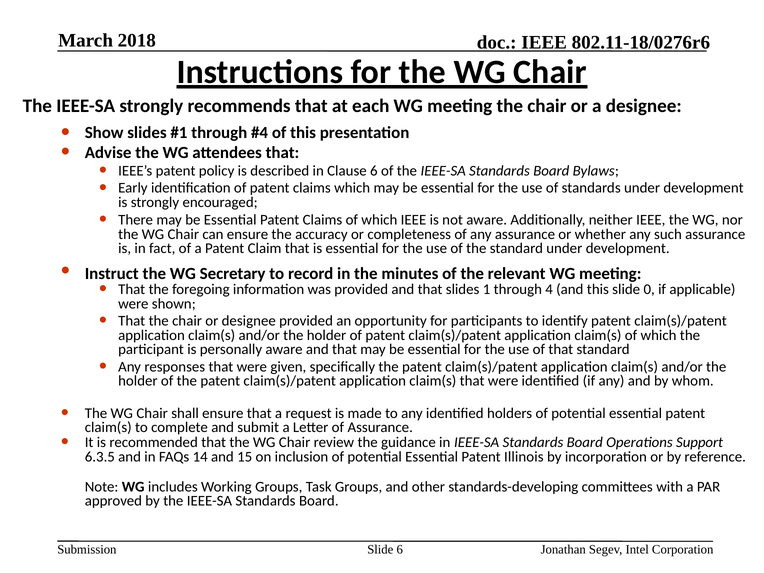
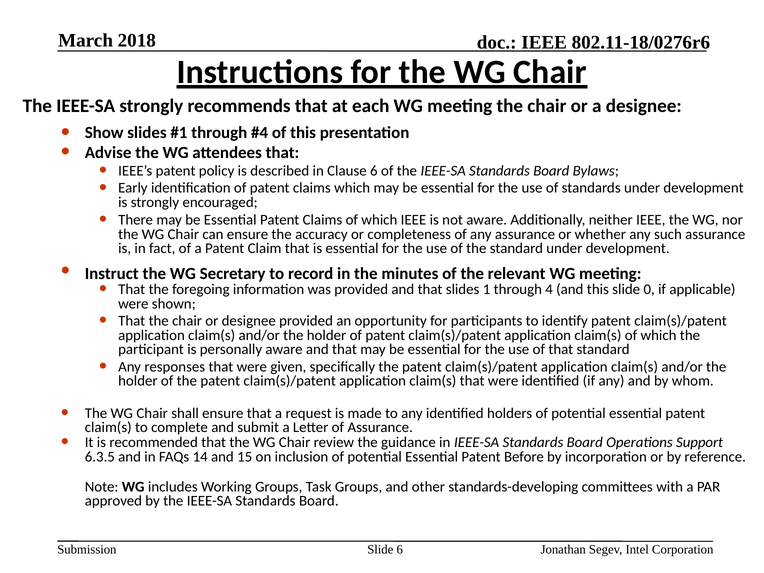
Illinois: Illinois -> Before (524, 457)
